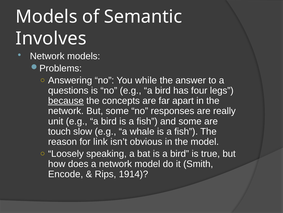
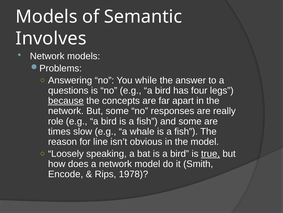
unit: unit -> role (56, 121)
touch: touch -> times (59, 131)
link: link -> line (100, 141)
true underline: none -> present (211, 153)
1914: 1914 -> 1978 (133, 174)
